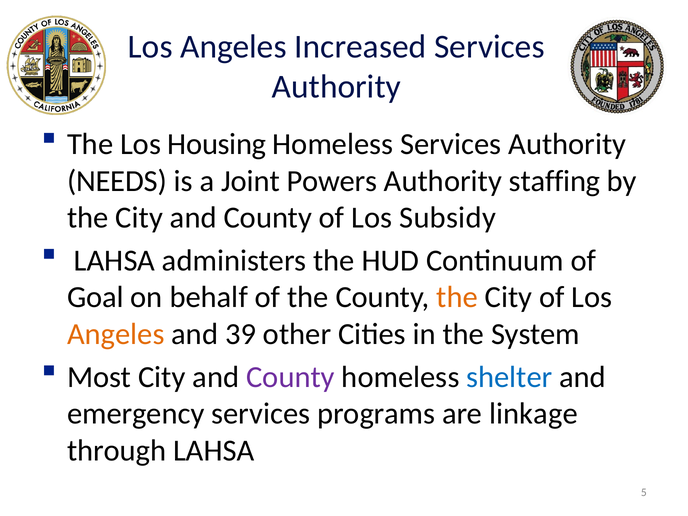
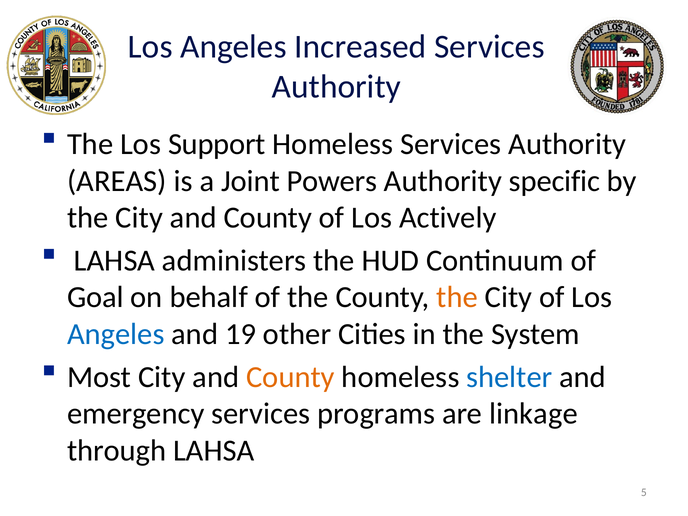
Housing: Housing -> Support (217, 144)
NEEDS: NEEDS -> AREAS (117, 181)
staffing: staffing -> specific (555, 181)
Subsidy: Subsidy -> Actively (448, 218)
Angeles colour: orange -> blue (116, 334)
39: 39 -> 19 (241, 334)
County colour: purple -> orange (290, 377)
